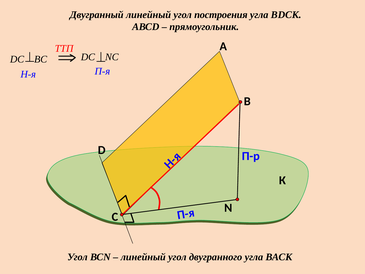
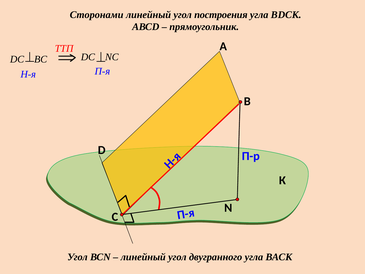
Двугранный: Двугранный -> Сторонами (97, 15)
